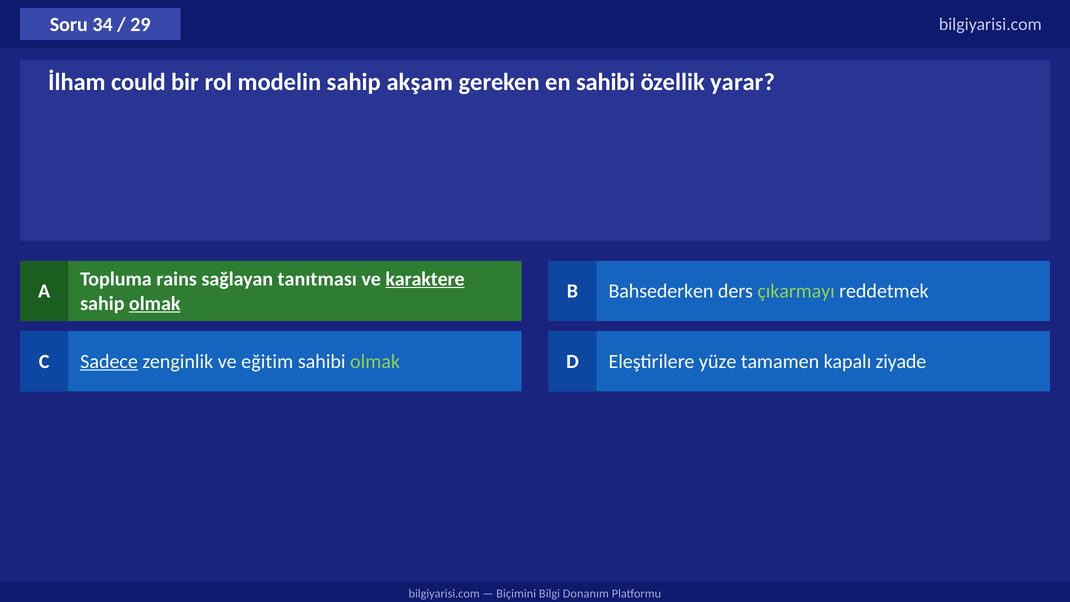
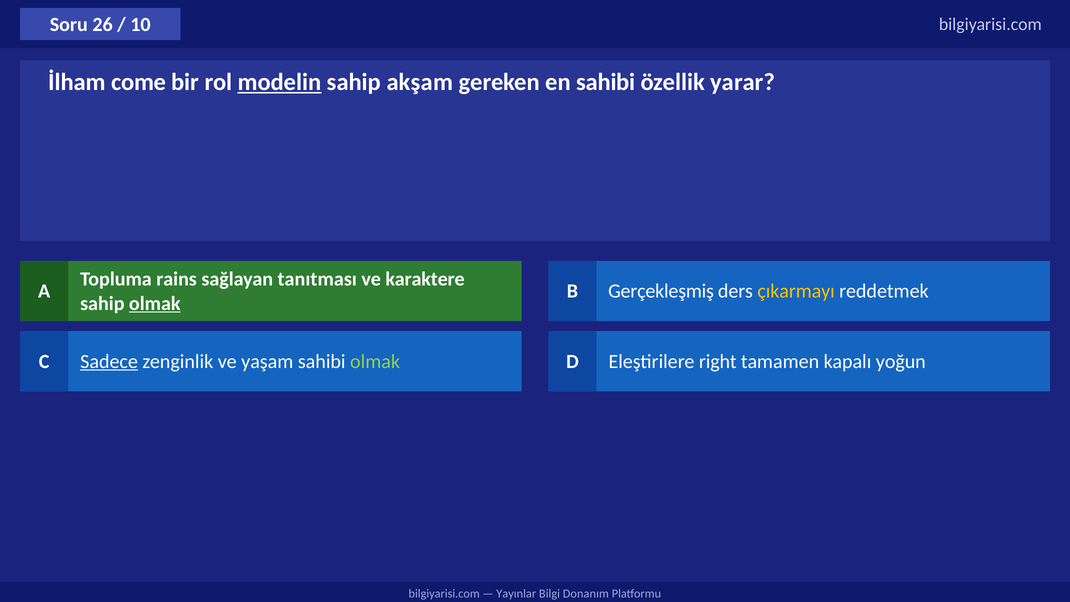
34: 34 -> 26 (103, 24)
29: 29 -> 10 (140, 24)
could: could -> come (139, 82)
modelin underline: none -> present (280, 82)
karaktere underline: present -> none (425, 279)
Bahsederken: Bahsederken -> Gerçekleşmiş (661, 291)
çıkarmayı colour: light green -> yellow (796, 291)
eğitim: eğitim -> yaşam (267, 361)
yüze: yüze -> right (718, 361)
ziyade: ziyade -> yoğun (901, 361)
Biçimini: Biçimini -> Yayınlar (516, 594)
